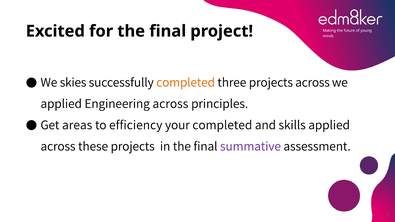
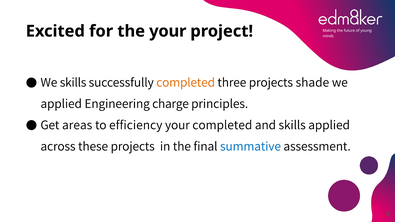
for the final: final -> your (168, 31)
We skies: skies -> skills (73, 82)
projects across: across -> shade (312, 82)
Engineering across: across -> charge (171, 104)
summative colour: purple -> blue (251, 146)
